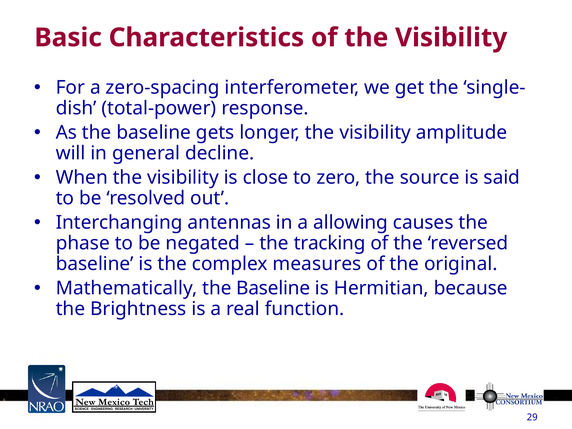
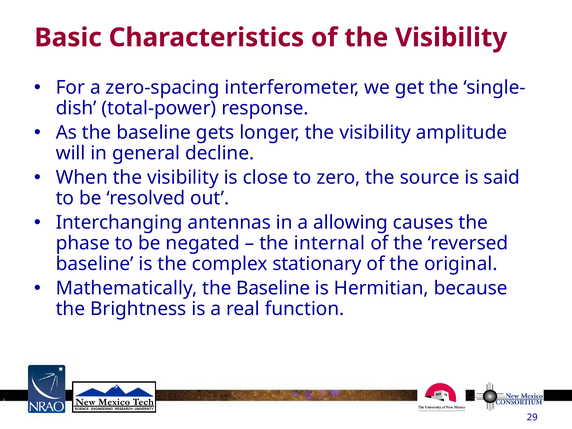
tracking: tracking -> internal (329, 243)
measures: measures -> stationary (317, 264)
